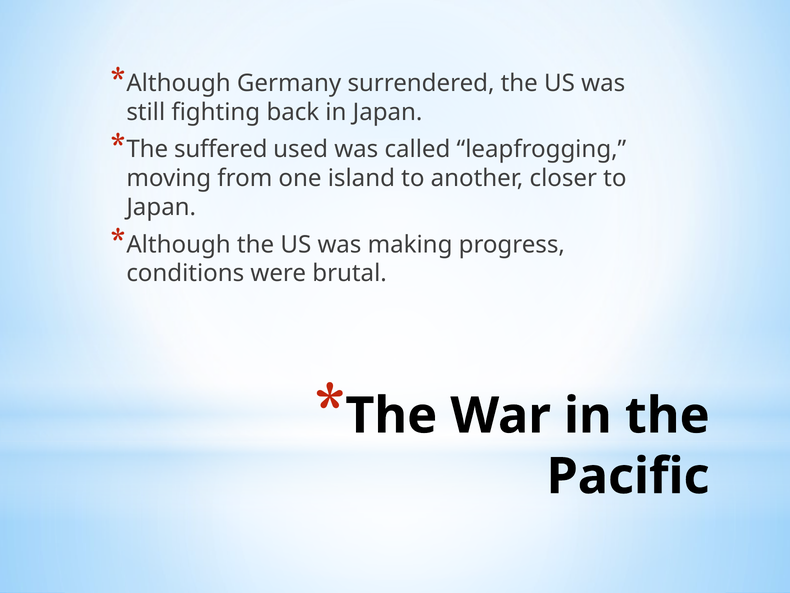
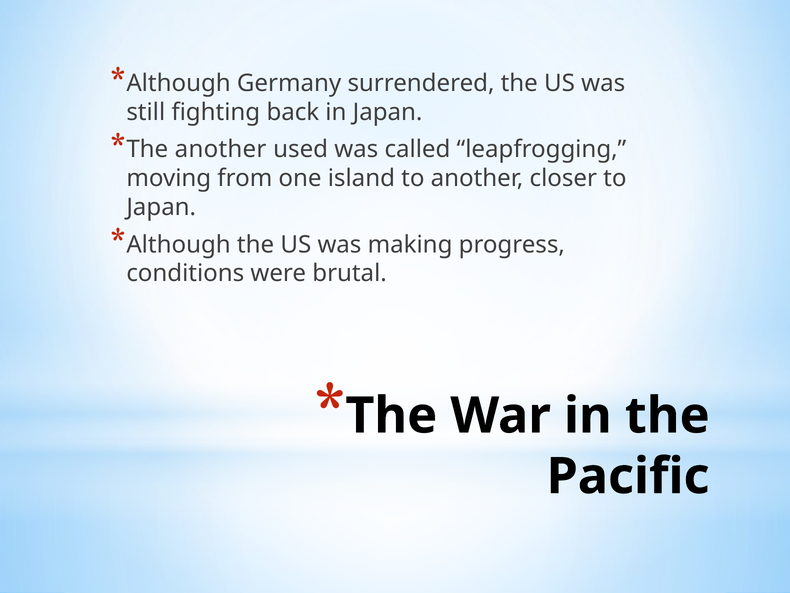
The suffered: suffered -> another (221, 149)
